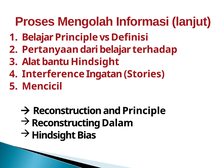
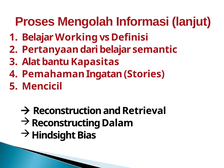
Belajar Principle: Principle -> Working (76, 37)
terhadap: terhadap -> semantic (155, 50)
bantu Hindsight: Hindsight -> Kapasitas (95, 62)
Interference: Interference -> Pemahaman (53, 74)
and Principle: Principle -> Retrieval (144, 111)
